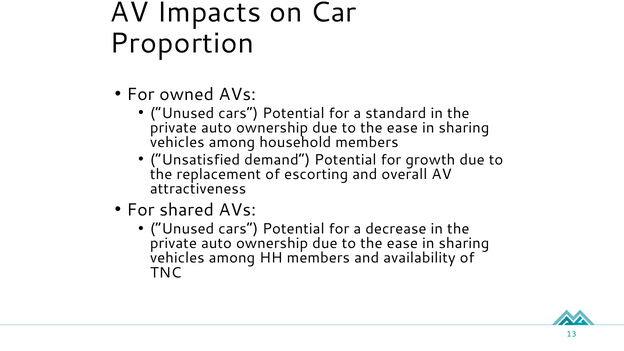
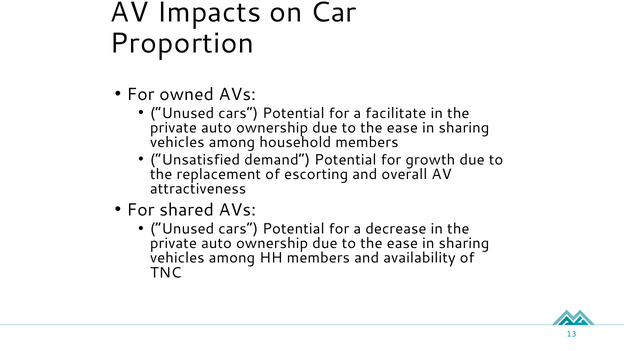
standard: standard -> facilitate (396, 113)
